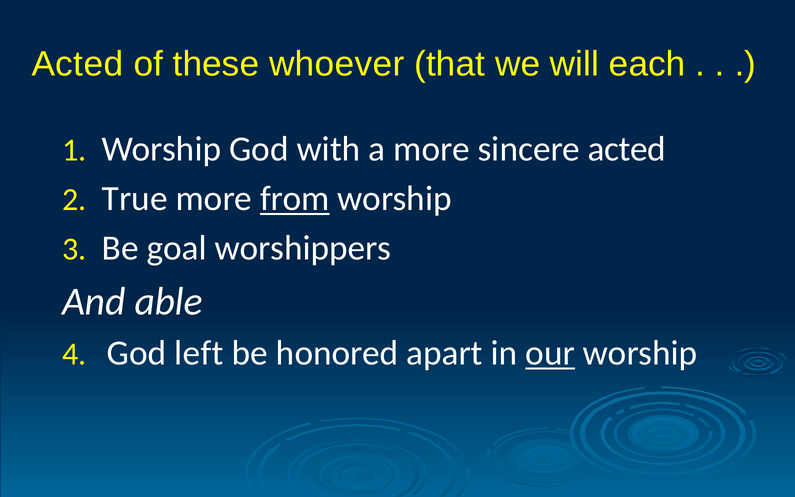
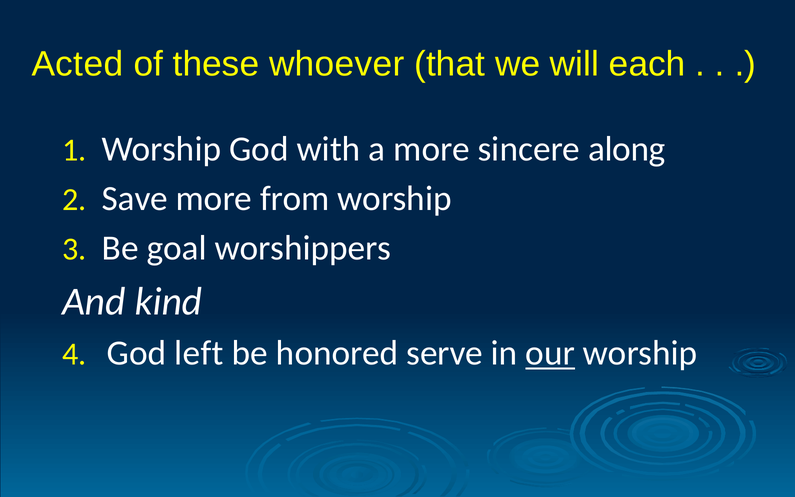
sincere acted: acted -> along (627, 149)
True: True -> Save (135, 199)
from underline: present -> none (295, 199)
able: able -> kind (169, 301)
apart: apart -> serve (445, 353)
